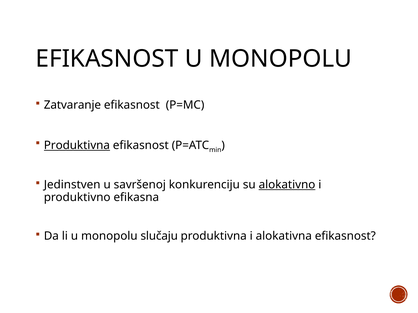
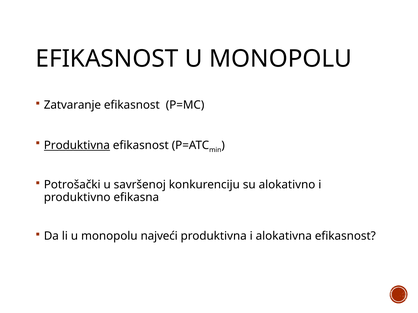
Jedinstven: Jedinstven -> Potrošački (72, 185)
alokativno underline: present -> none (287, 185)
slučaju: slučaju -> najveći (159, 237)
